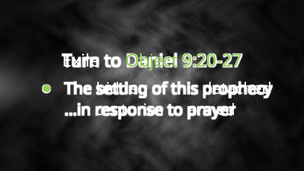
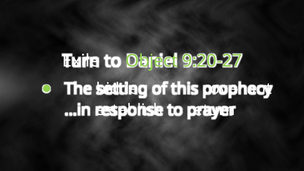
detached: detached -> covenant (237, 89)
centuries: centuries -> establish (129, 110)
armed: armed -> return (211, 110)
